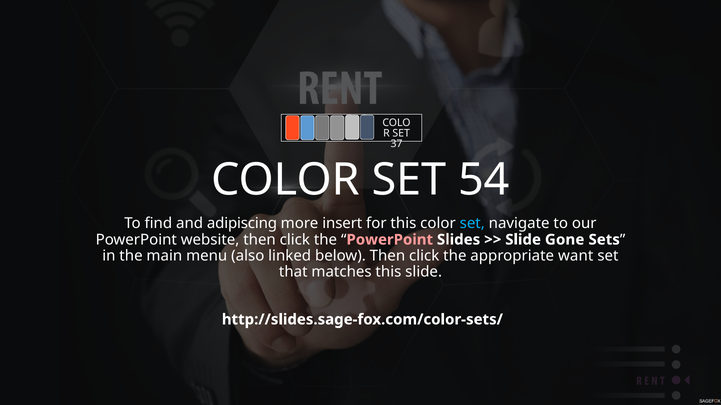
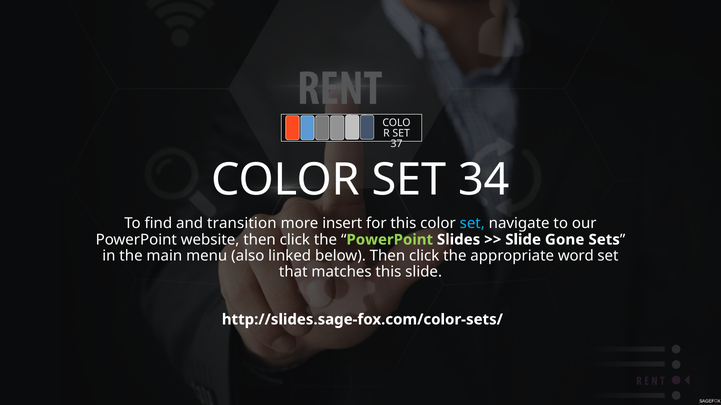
54: 54 -> 34 (484, 180)
adipiscing: adipiscing -> transition (242, 224)
PowerPoint colour: pink -> light green (390, 240)
want: want -> word (576, 256)
